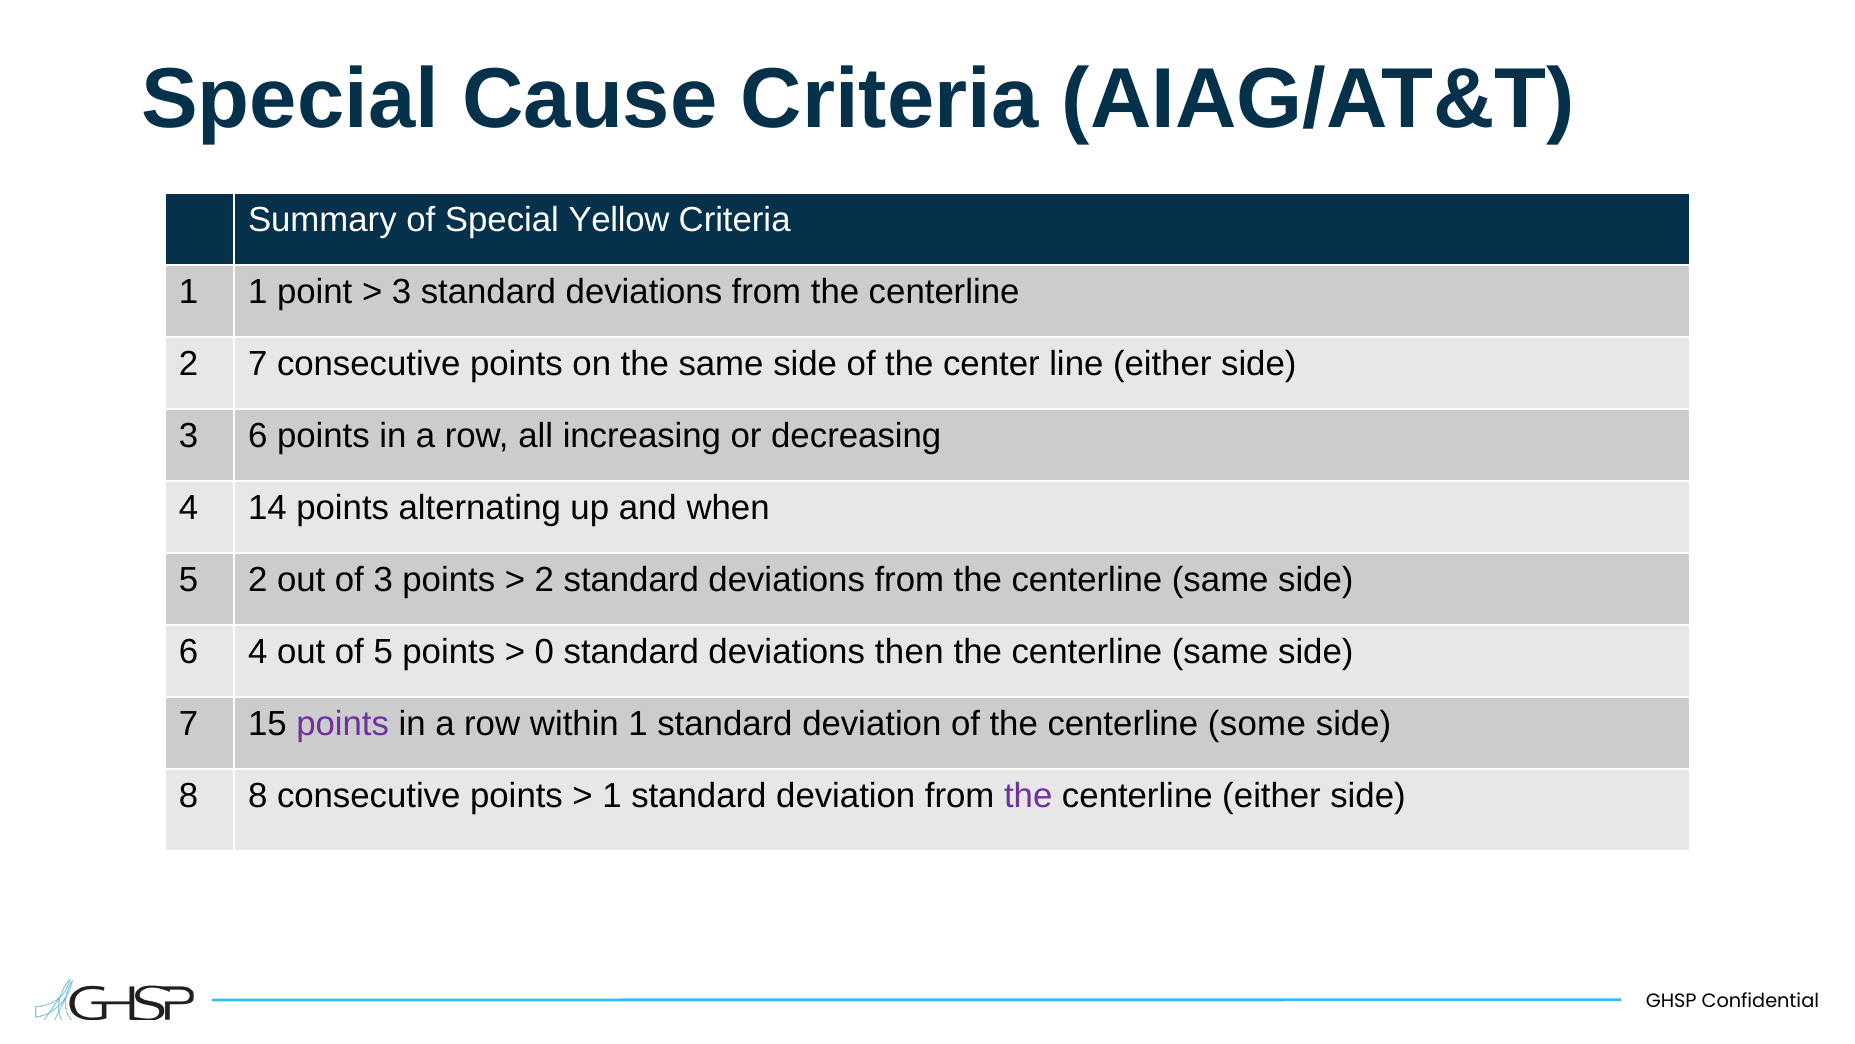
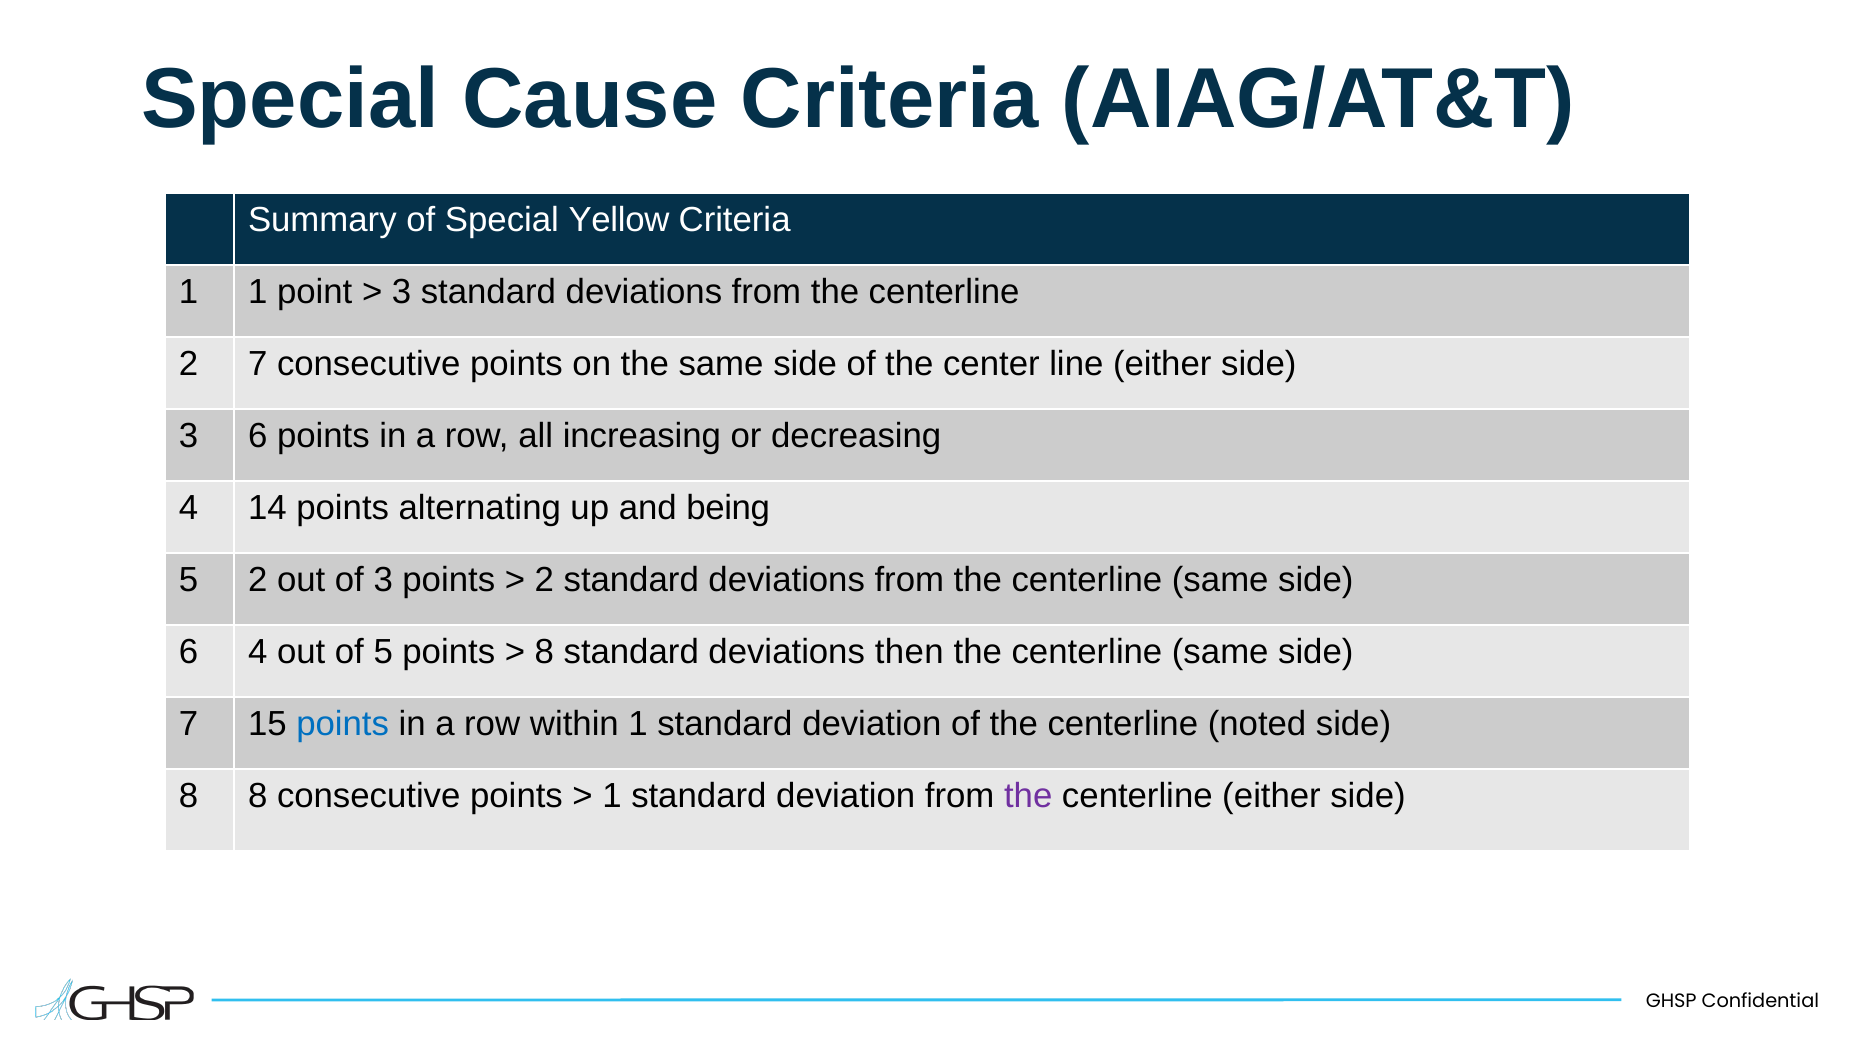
when: when -> being (728, 508)
0: 0 -> 8 (544, 652)
points colour: purple -> blue (343, 724)
some: some -> noted (1257, 724)
